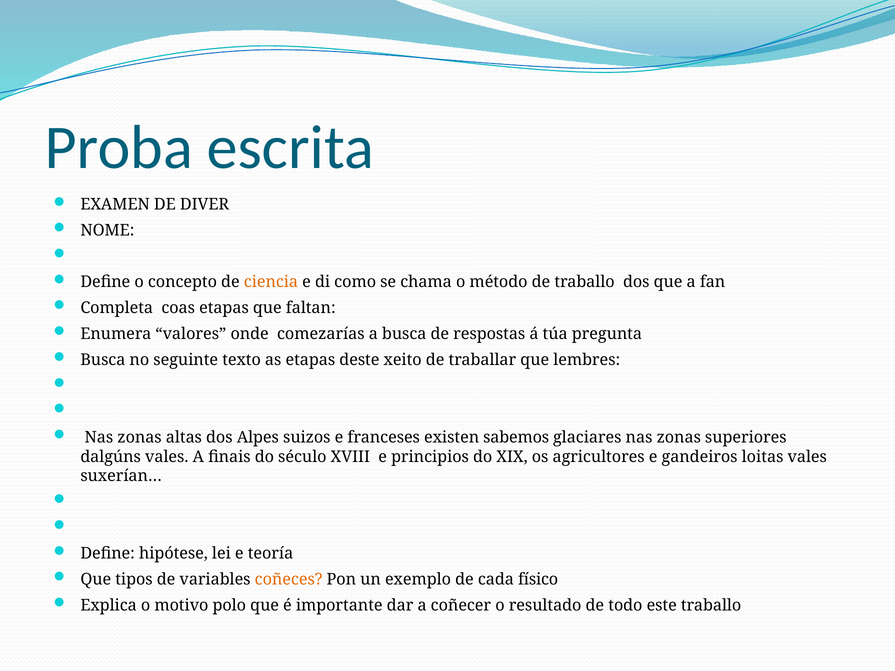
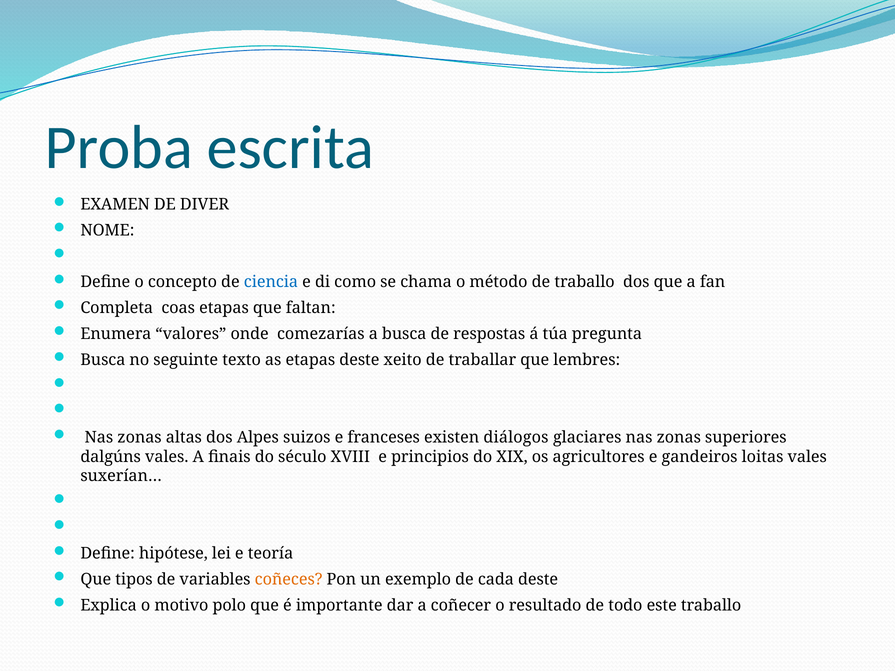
ciencia colour: orange -> blue (271, 282)
sabemos: sabemos -> diálogos (516, 437)
cada físico: físico -> deste (538, 580)
